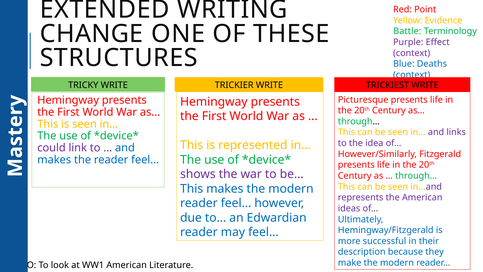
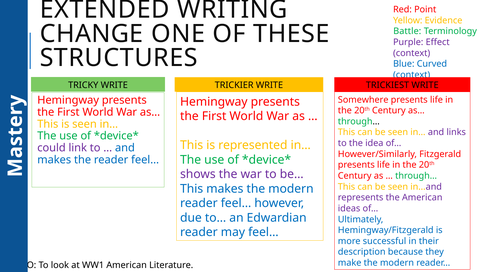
Deaths: Deaths -> Curved (432, 64)
Picturesque: Picturesque -> Somewhere (363, 100)
